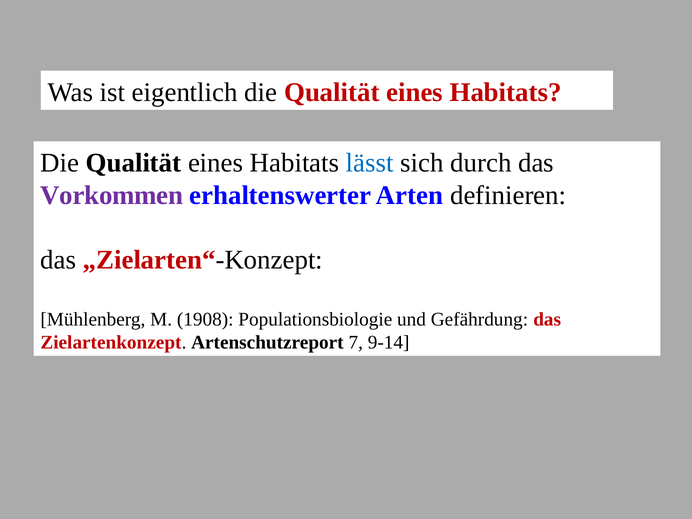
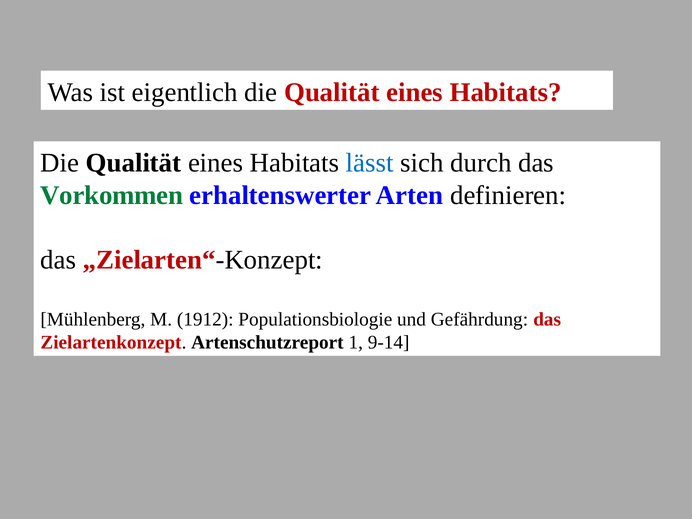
Vorkommen colour: purple -> green (112, 195)
1908: 1908 -> 1912 (205, 319)
7: 7 -> 1 (356, 342)
